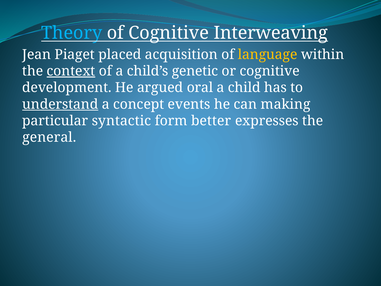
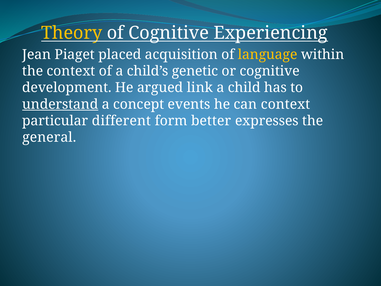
Theory colour: light blue -> yellow (72, 33)
Interweaving: Interweaving -> Experiencing (271, 33)
context underline: present -> none (71, 71)
oral: oral -> link (200, 88)
can making: making -> context (286, 104)
syntactic: syntactic -> different (121, 121)
